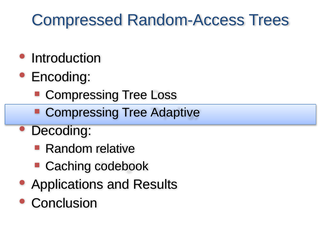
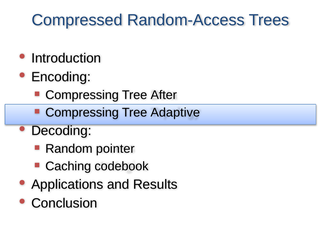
Loss: Loss -> After (164, 95)
relative: relative -> pointer (115, 149)
